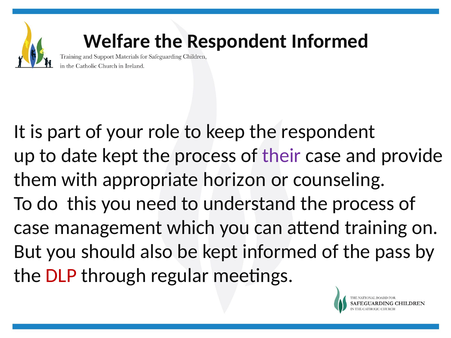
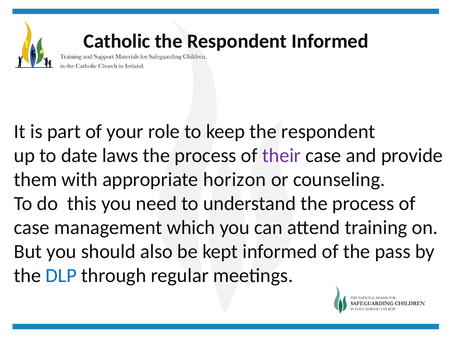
Welfare: Welfare -> Catholic (117, 41)
date kept: kept -> laws (120, 156)
DLP colour: red -> blue (61, 276)
